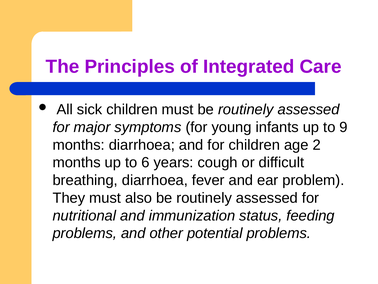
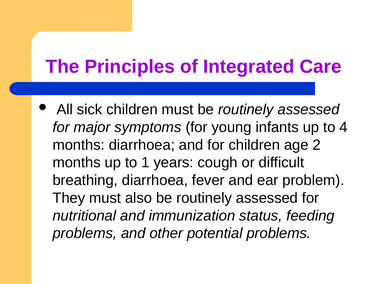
9: 9 -> 4 (344, 127)
6: 6 -> 1 (145, 162)
